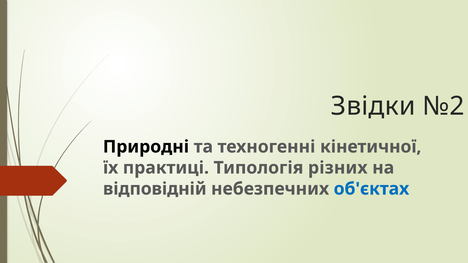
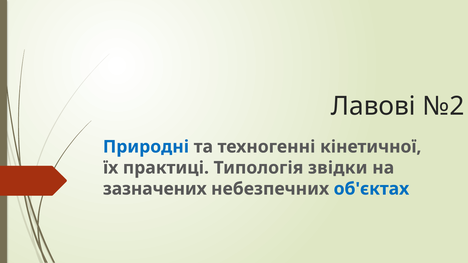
Звідки: Звідки -> Лавові (373, 106)
Природні colour: black -> blue (146, 147)
різних: різних -> звідки (338, 168)
відповідній: відповідній -> зазначених (155, 189)
